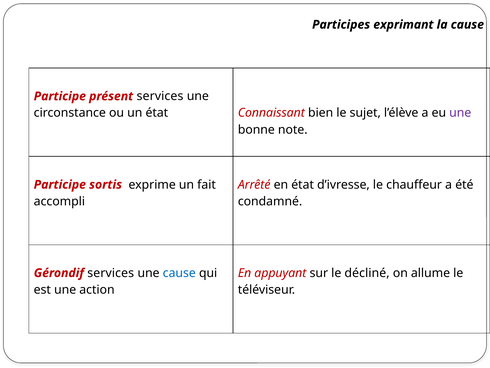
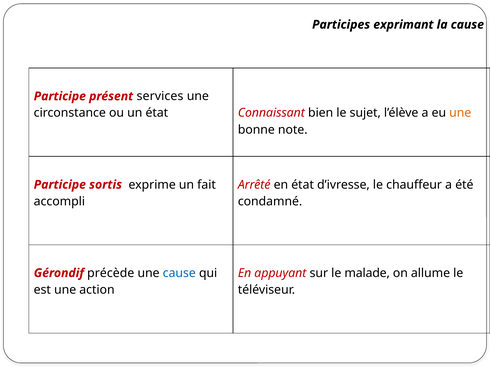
une colour: purple -> orange (460, 113)
décliné: décliné -> malade (367, 273)
Gérondif services: services -> précède (111, 273)
